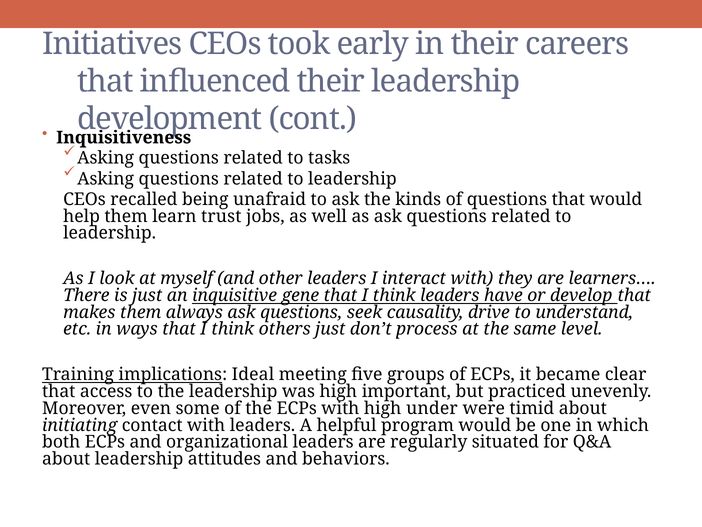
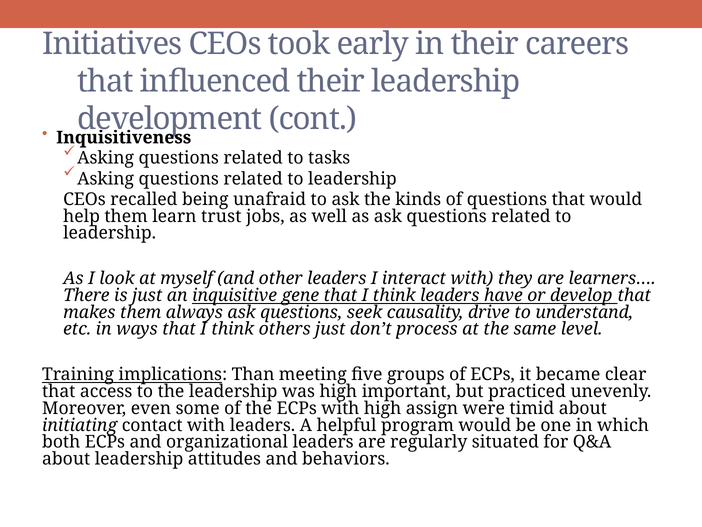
Ideal: Ideal -> Than (253, 374)
under: under -> assign (432, 408)
